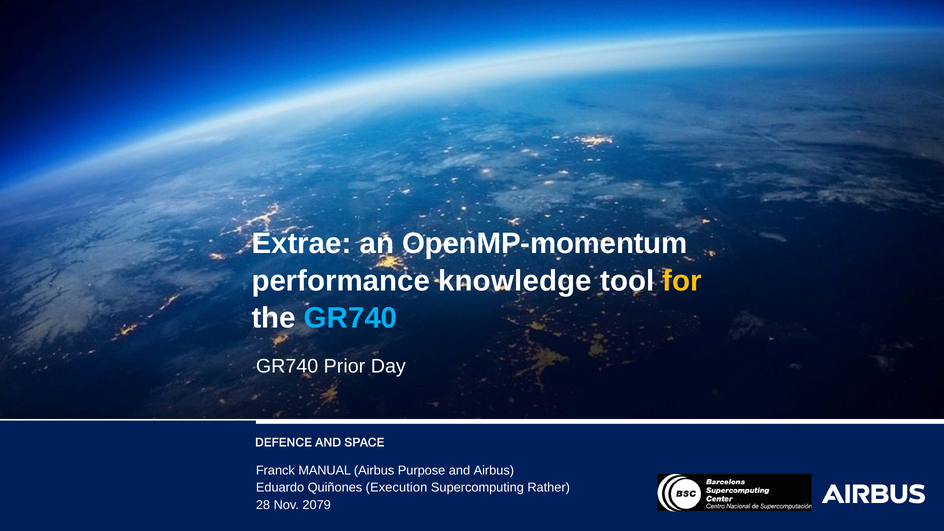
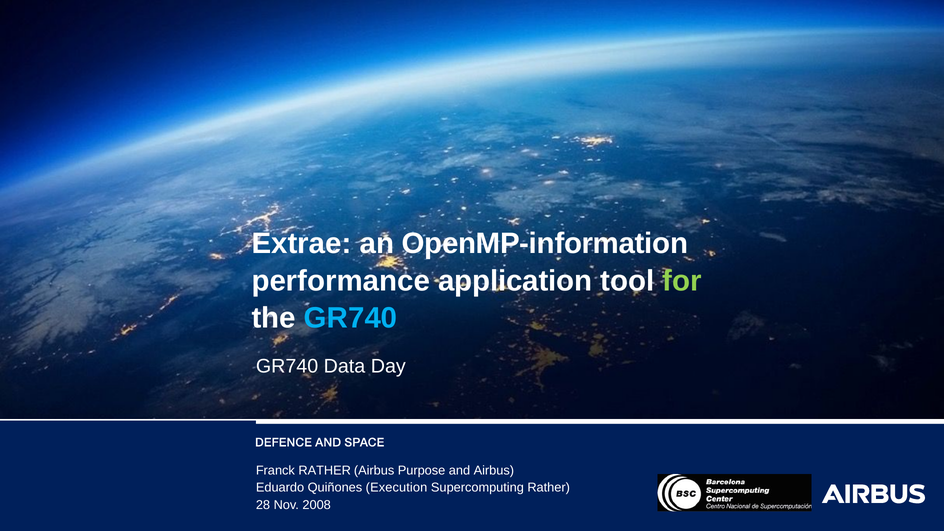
OpenMP-momentum: OpenMP-momentum -> OpenMP-information (545, 244)
knowledge: knowledge -> application (515, 281)
for colour: yellow -> light green (682, 281)
Prior: Prior -> Data (344, 366)
Franck MANUAL: MANUAL -> RATHER (325, 470)
2079: 2079 -> 2008 (317, 505)
